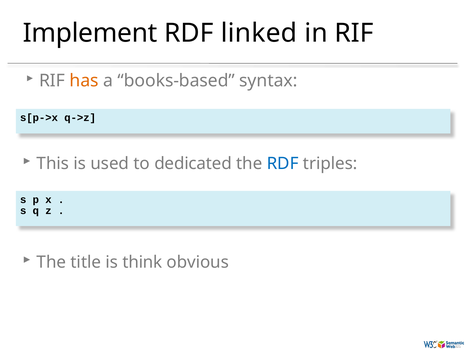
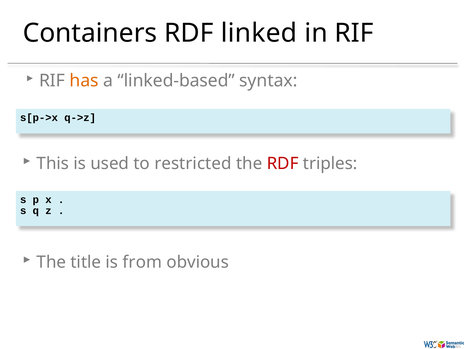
Implement: Implement -> Containers (90, 33)
books-based: books-based -> linked-based (176, 81)
dedicated: dedicated -> restricted (193, 163)
RDF colour: blue -> red (283, 163)
think: think -> from (142, 262)
